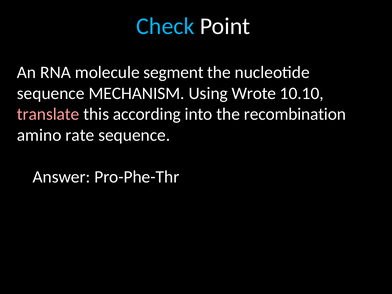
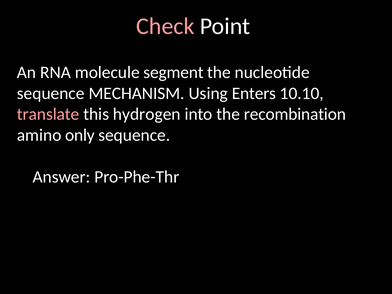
Check colour: light blue -> pink (165, 26)
Wrote: Wrote -> Enters (254, 93)
according: according -> hydrogen (147, 114)
rate: rate -> only (80, 135)
